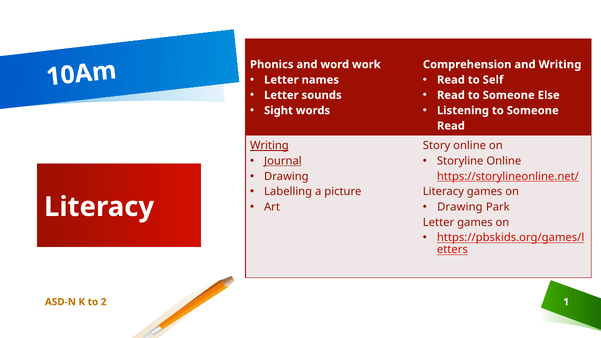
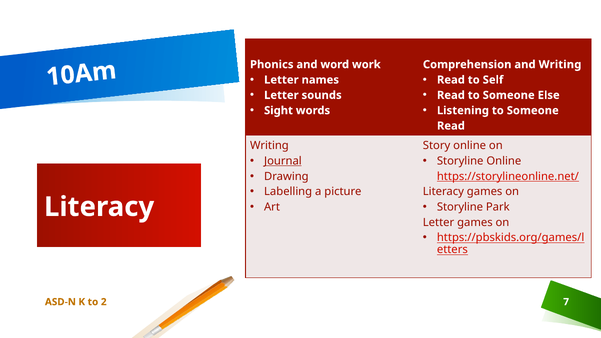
Writing underline: present -> none (269, 146)
Drawing: Drawing -> Storyline (460, 207)
2 1: 1 -> 7 (566, 302)
